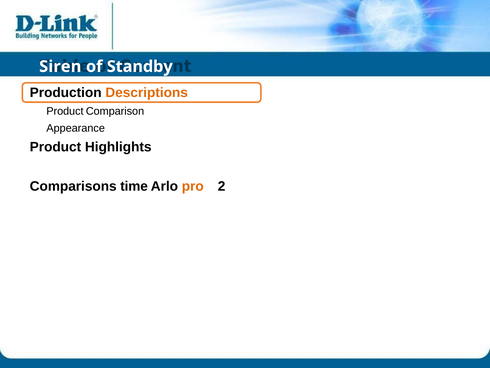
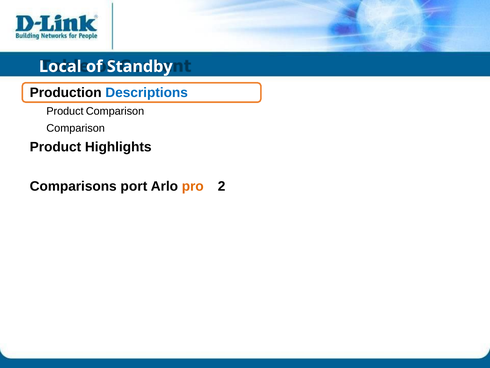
Siren: Siren -> Local (60, 66)
Descriptions colour: orange -> blue (147, 93)
Appearance: Appearance -> Comparison (76, 128)
time: time -> port (134, 186)
